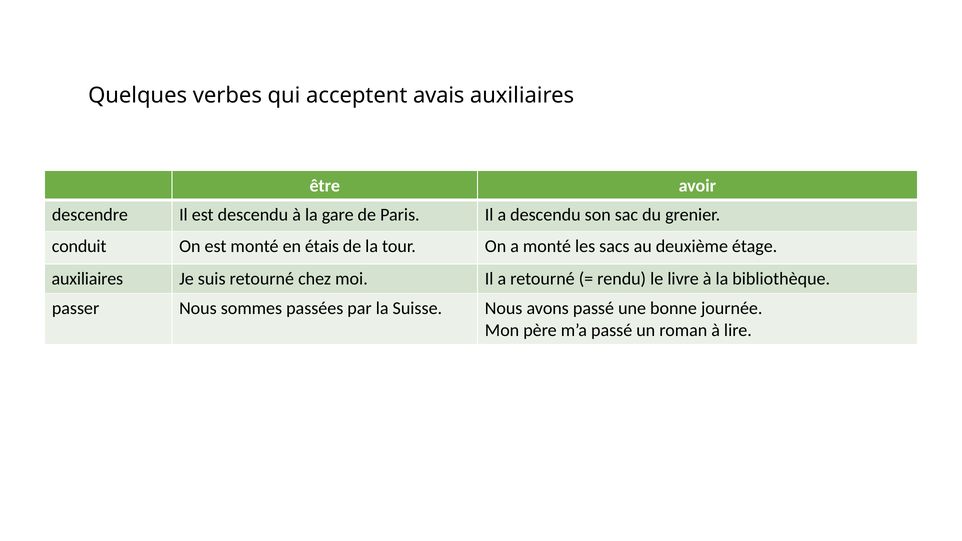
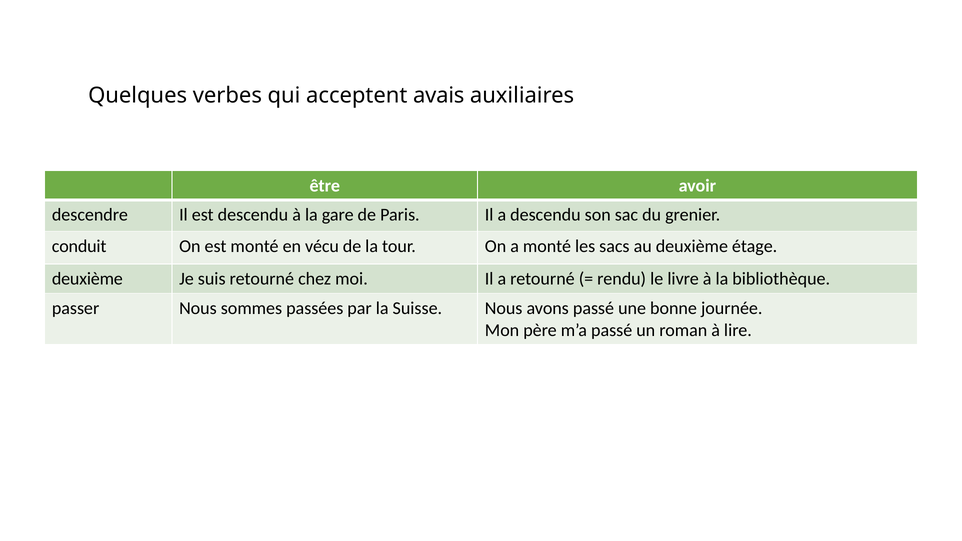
étais: étais -> vécu (322, 246)
auxiliaires: auxiliaires -> deuxième (87, 279)
